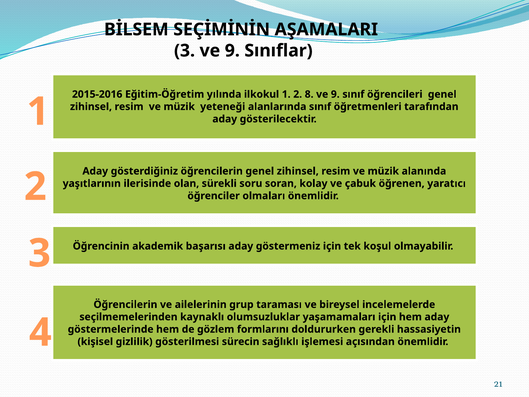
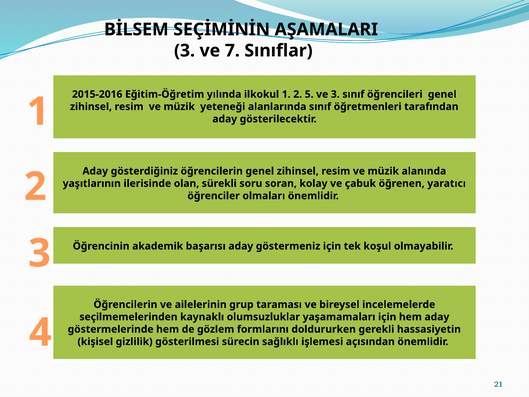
3 ve 9: 9 -> 7 (232, 51)
8: 8 -> 5 (309, 94)
9: 9 -> 3 (335, 94)
